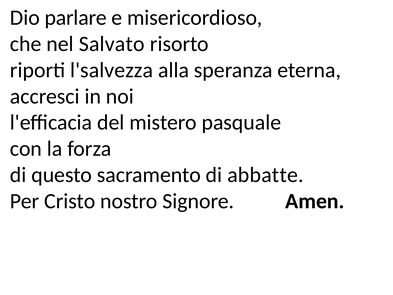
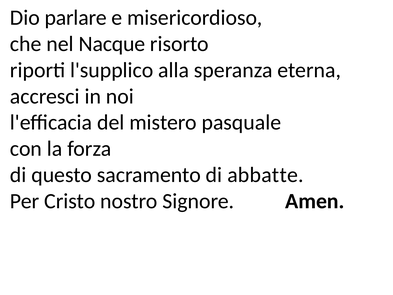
Salvato: Salvato -> Nacque (112, 44)
l'salvezza: l'salvezza -> l'supplico (112, 70)
